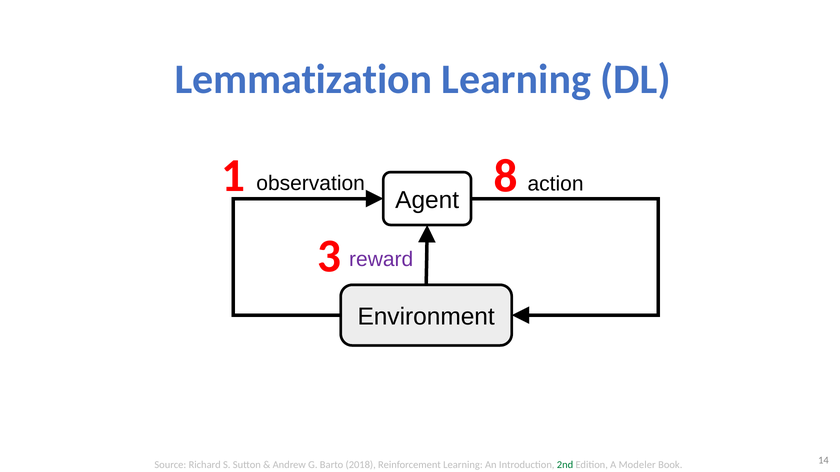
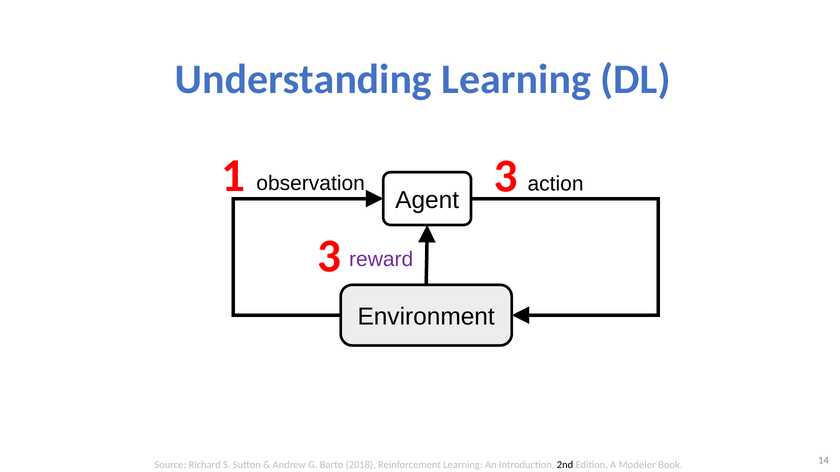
Lemmatization: Lemmatization -> Understanding (303, 80)
1 8: 8 -> 3 (505, 177)
2nd colour: green -> black (565, 465)
